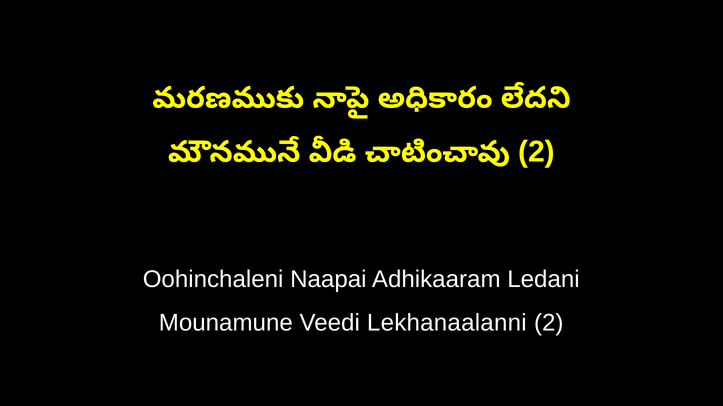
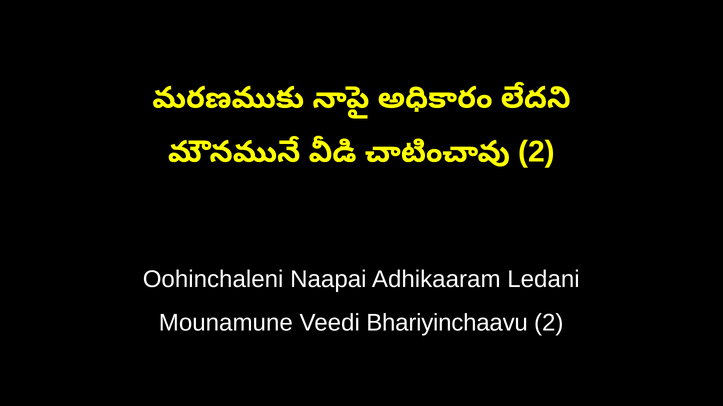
Lekhanaalanni: Lekhanaalanni -> Bhariyinchaavu (447, 323)
